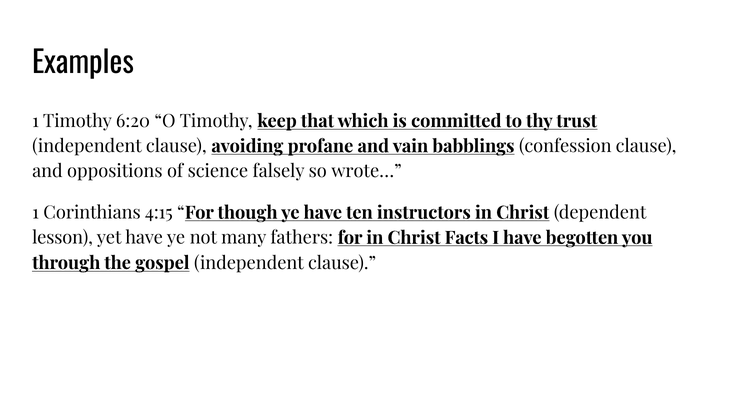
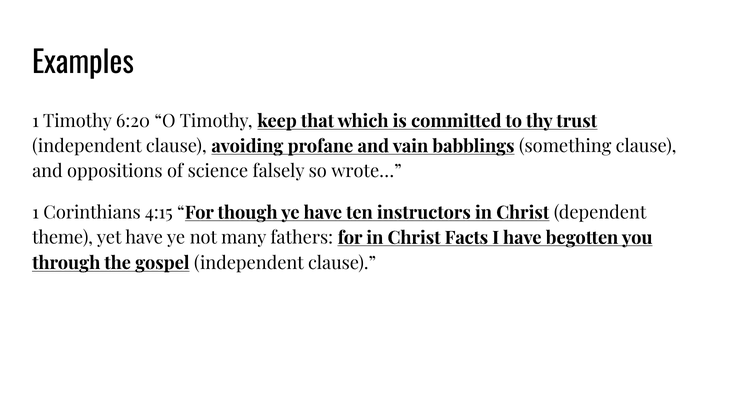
confession: confession -> something (565, 146)
lesson: lesson -> theme (63, 238)
